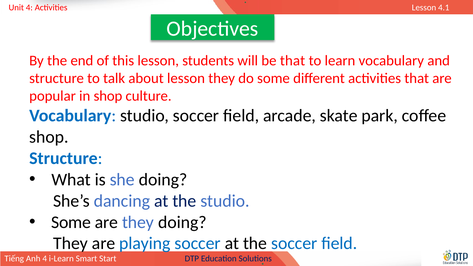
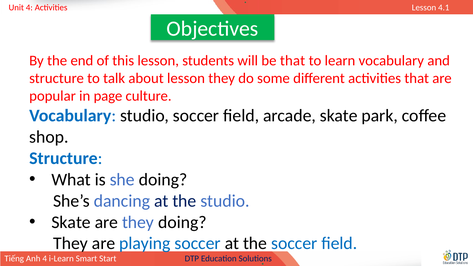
in shop: shop -> page (108, 96)
Some: Some -> Skate (71, 222)
